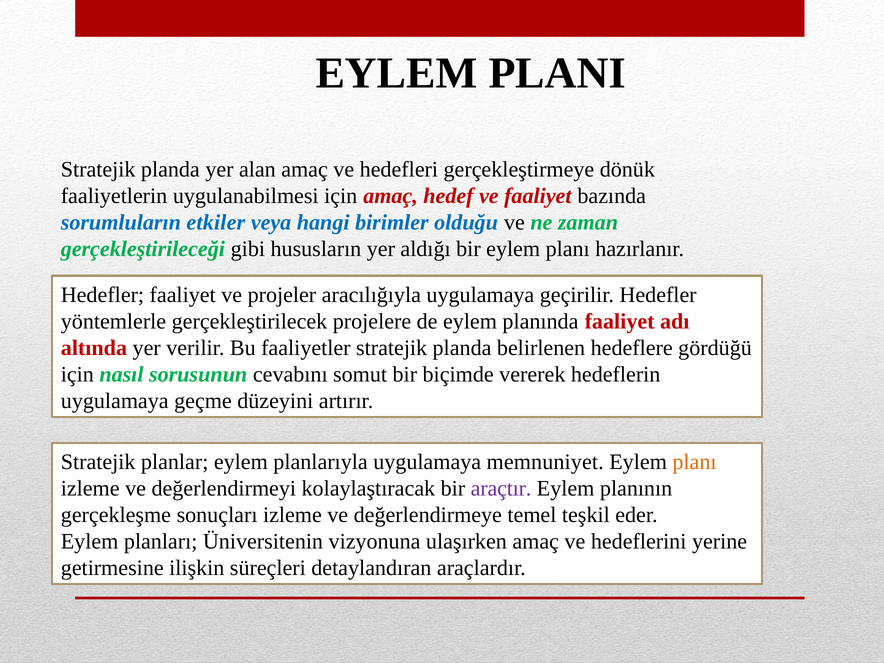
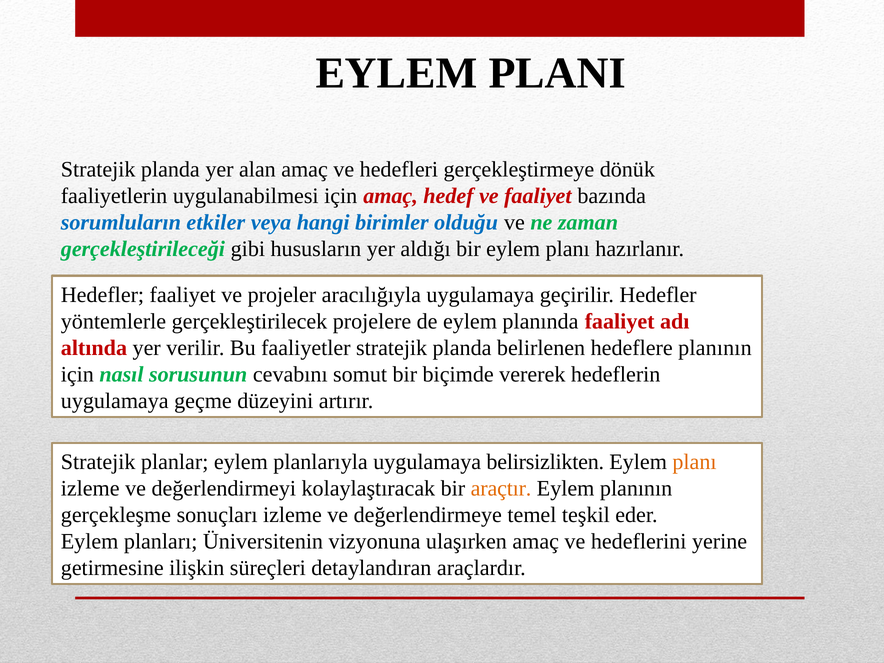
hedeflere gördüğü: gördüğü -> planının (715, 348)
memnuniyet: memnuniyet -> belirsizlikten (545, 462)
araçtır colour: purple -> orange (501, 489)
